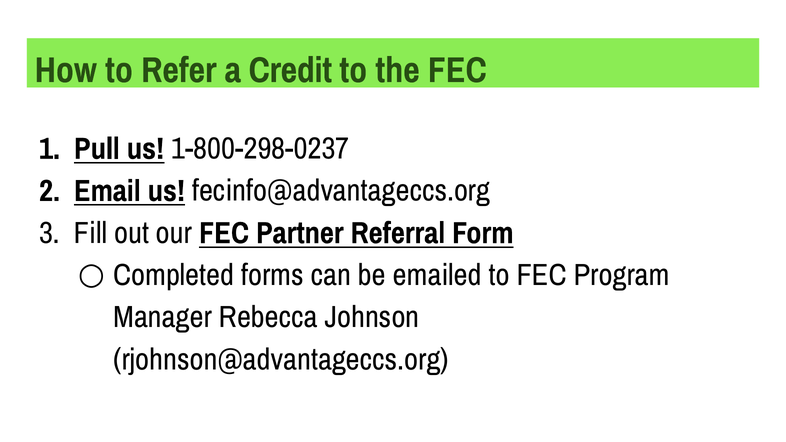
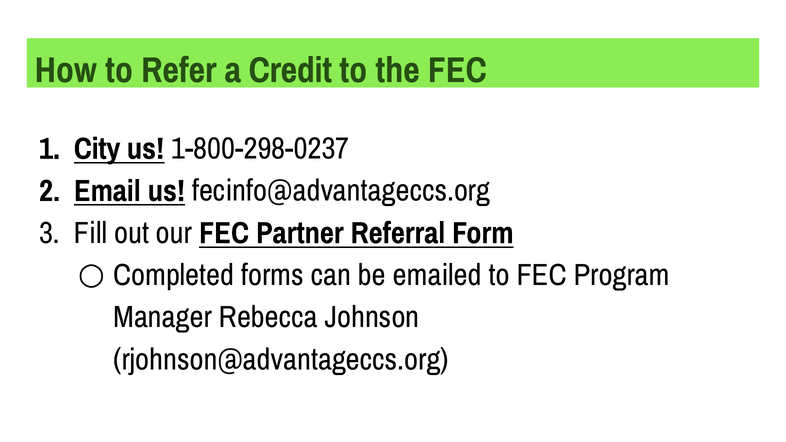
Pull: Pull -> City (97, 149)
